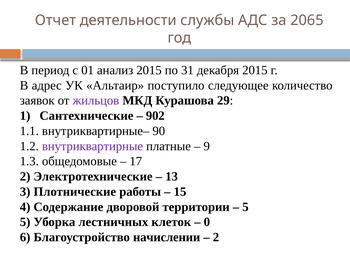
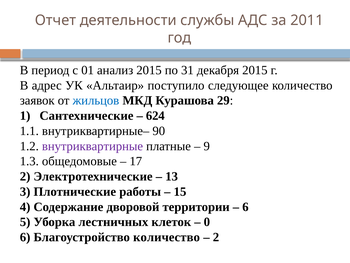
2065: 2065 -> 2011 (307, 20)
жильцов colour: purple -> blue (96, 100)
902: 902 -> 624 (155, 116)
5: 5 -> 6 (245, 206)
Благоустройство начислении: начислении -> количество (167, 237)
